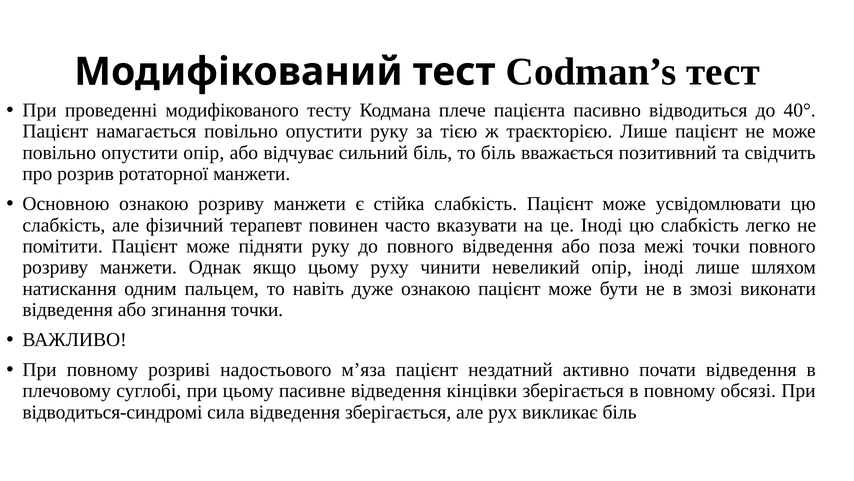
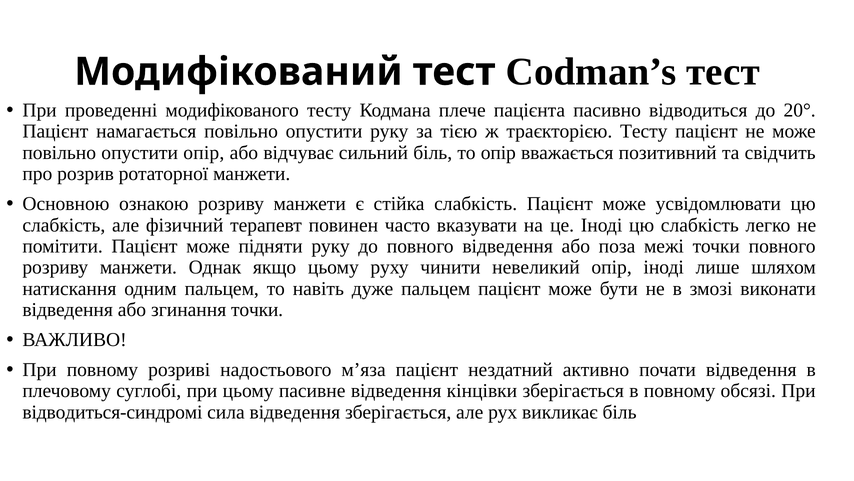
40°: 40° -> 20° (800, 110)
траєкторією Лише: Лише -> Тесту (644, 131)
то біль: біль -> опір (498, 152)
дуже ознакою: ознакою -> пальцем (436, 288)
